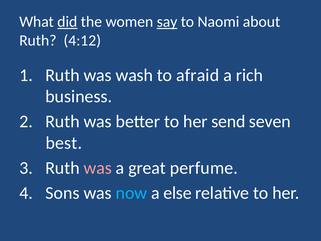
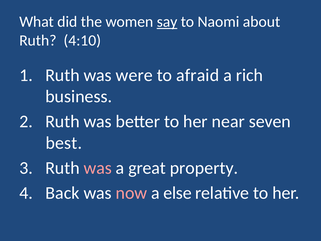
did underline: present -> none (67, 22)
4:12: 4:12 -> 4:10 (82, 40)
wash: wash -> were (134, 75)
send: send -> near (228, 121)
perfume: perfume -> property (204, 168)
Sons: Sons -> Back (62, 193)
now colour: light blue -> pink (131, 193)
